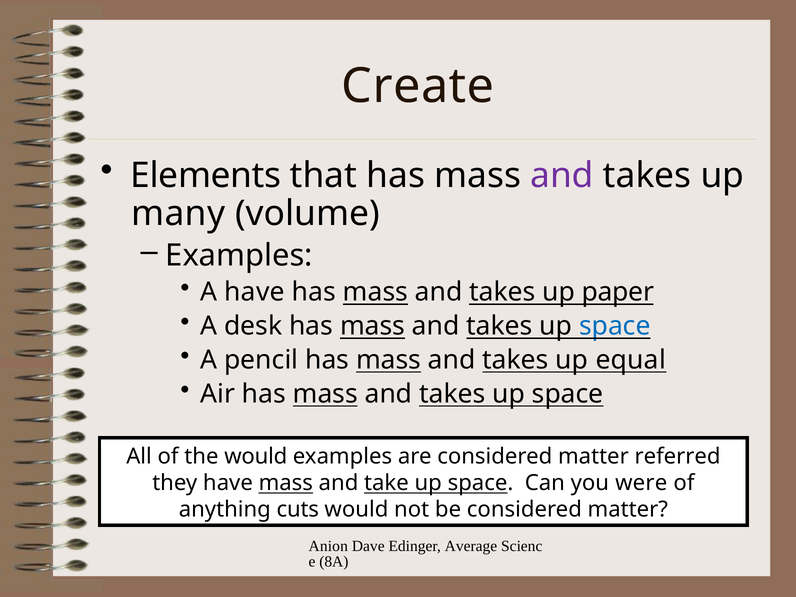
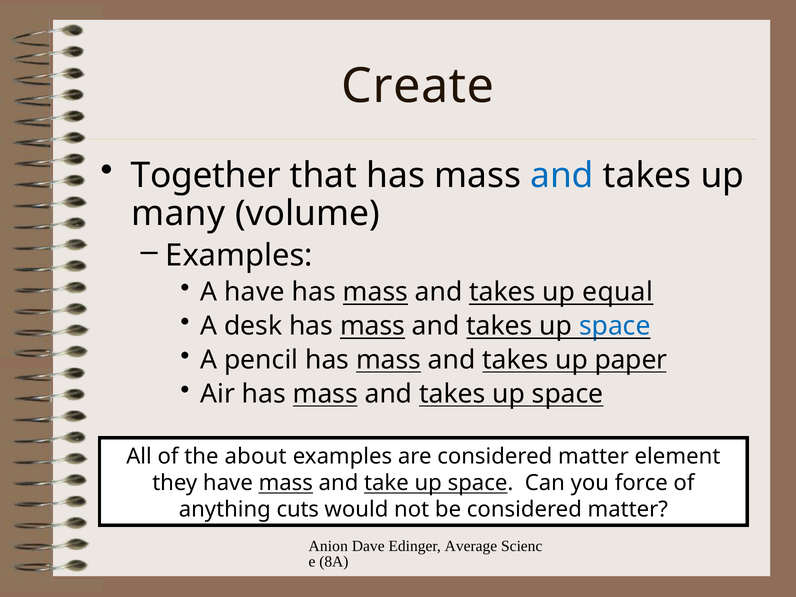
Elements: Elements -> Together (206, 175)
and colour: purple -> blue (562, 175)
paper: paper -> equal (618, 292)
equal: equal -> paper (631, 360)
the would: would -> about (256, 457)
referred: referred -> element (677, 457)
were: were -> force (641, 483)
